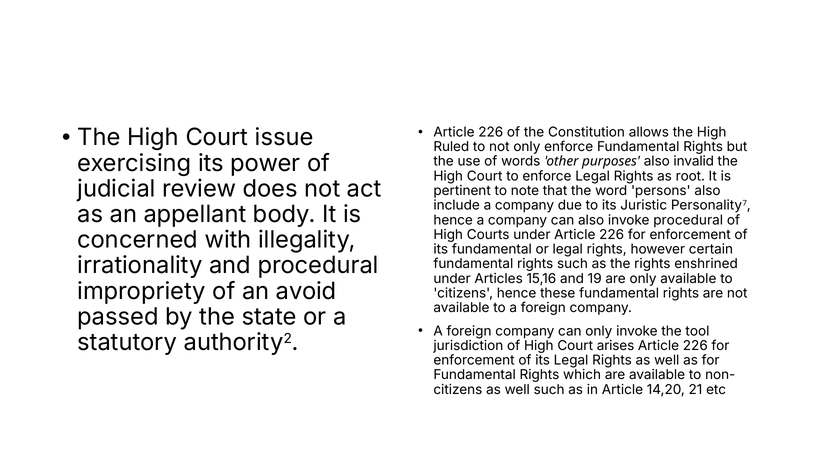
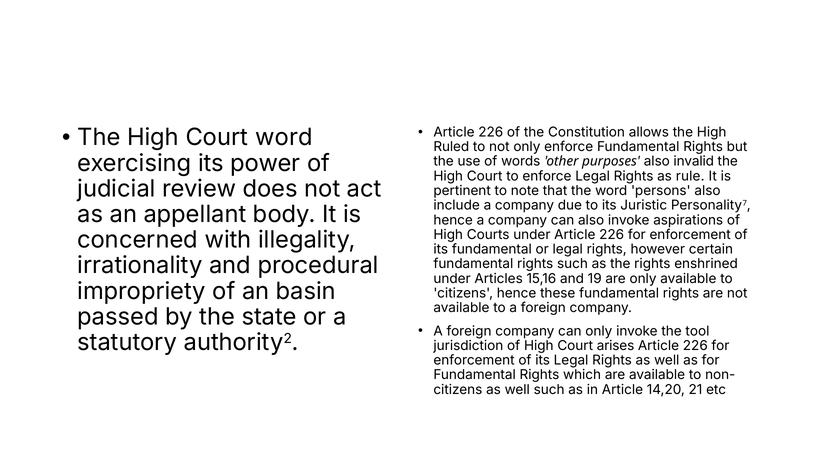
Court issue: issue -> word (284, 138)
root: root -> rule (690, 176)
invoke procedural: procedural -> aspirations (688, 220)
avoid: avoid -> basin (306, 291)
